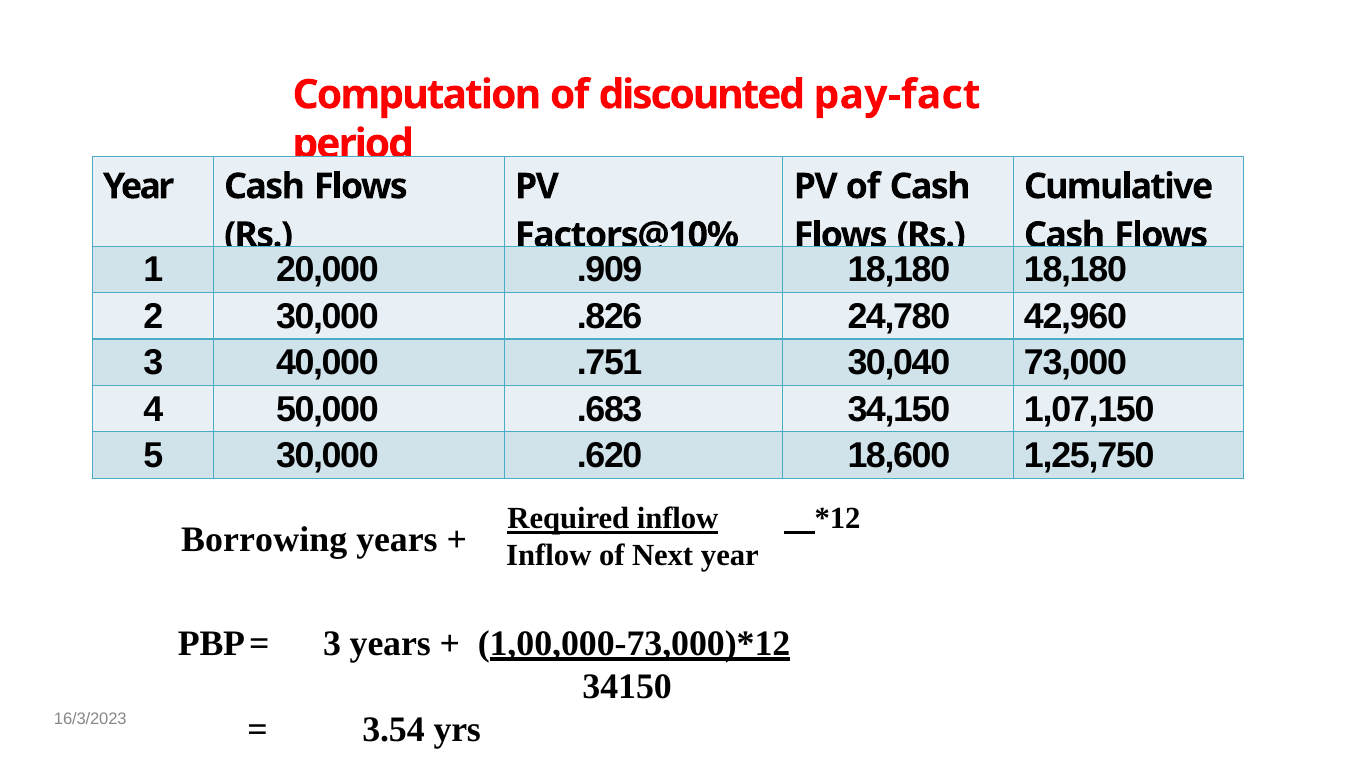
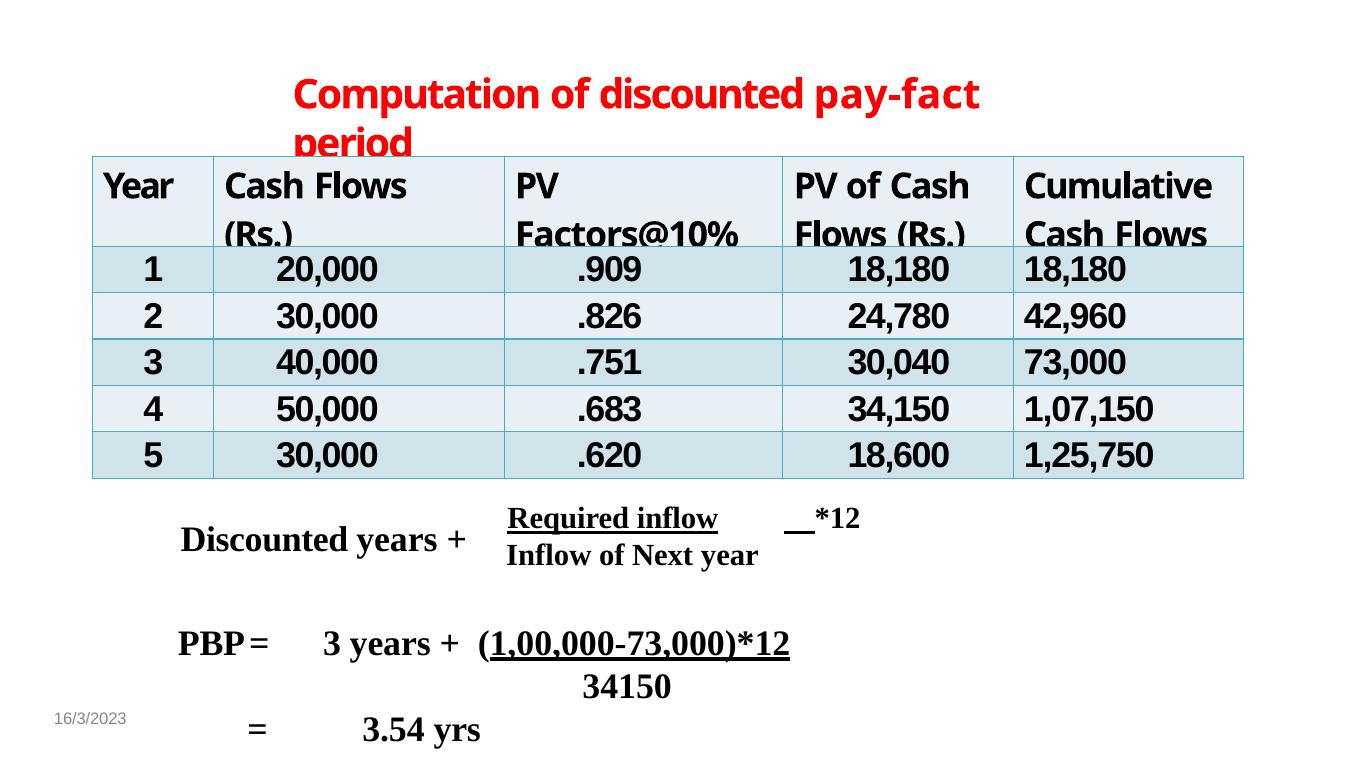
Borrowing: Borrowing -> Discounted (264, 540)
